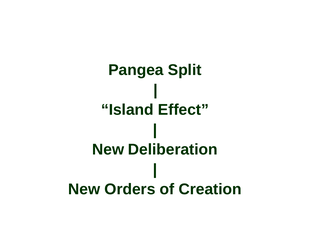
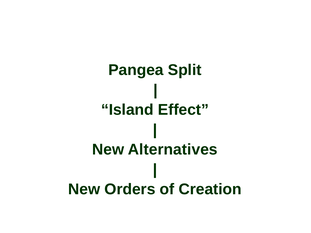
Deliberation: Deliberation -> Alternatives (173, 150)
